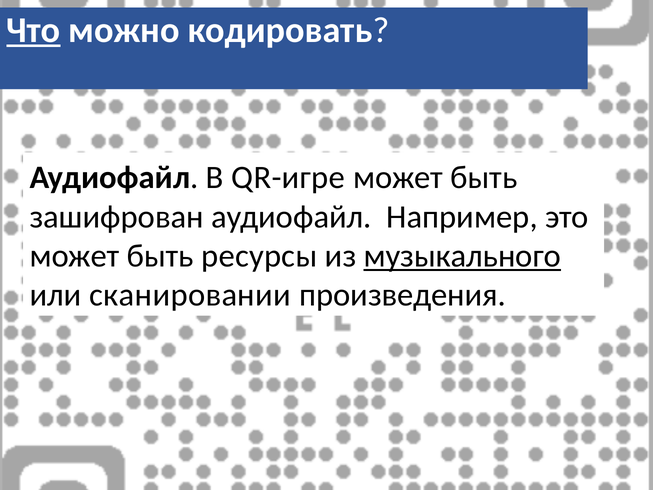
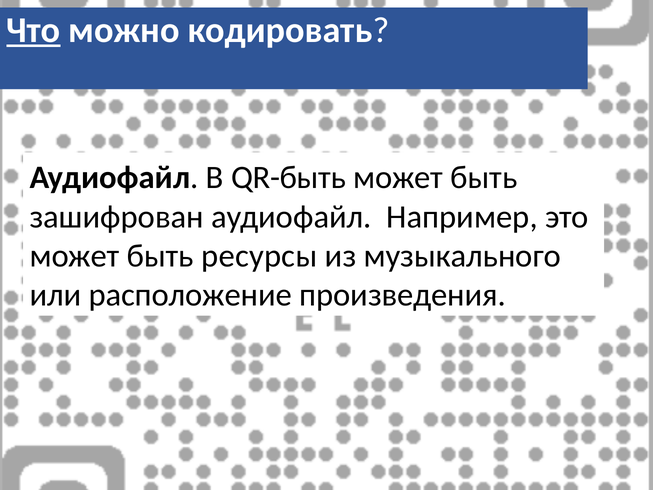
QR-игре: QR-игре -> QR-быть (289, 177)
музыкального underline: present -> none (462, 256)
сканировании: сканировании -> расположение (190, 295)
